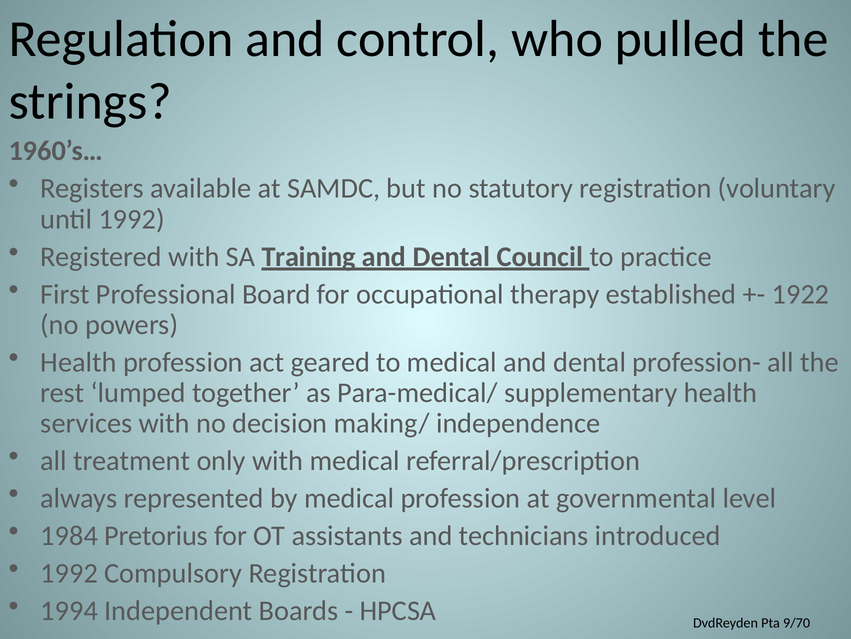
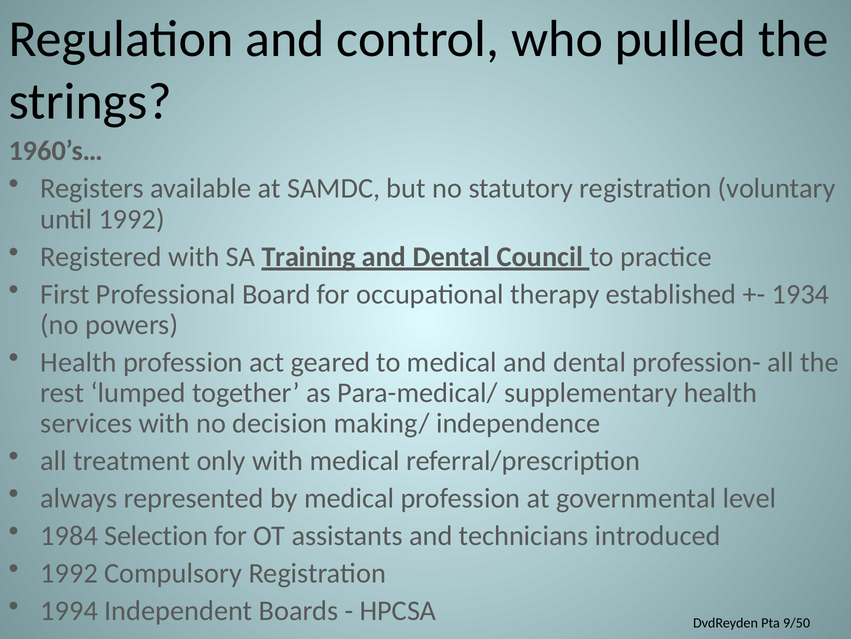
1922: 1922 -> 1934 (801, 294)
Pretorius: Pretorius -> Selection (156, 535)
9/70: 9/70 -> 9/50 (797, 622)
